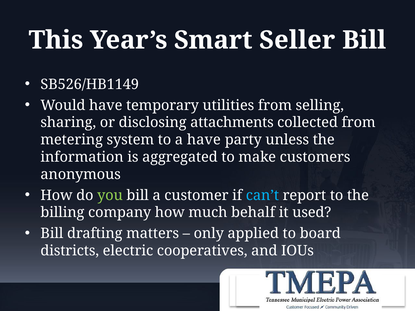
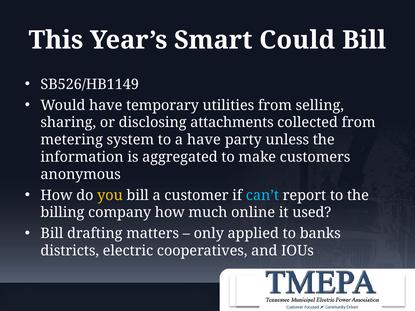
Seller: Seller -> Could (297, 40)
you colour: light green -> yellow (110, 195)
behalf: behalf -> online (253, 213)
board: board -> banks (320, 234)
